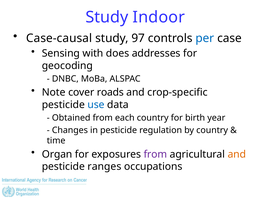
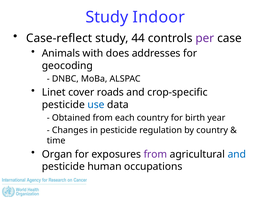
Case-causal: Case-causal -> Case-reflect (59, 38)
97: 97 -> 44 (138, 38)
per colour: blue -> purple (205, 38)
Sensing: Sensing -> Animals (61, 53)
Note: Note -> Linet (54, 92)
and colour: orange -> blue (237, 154)
ranges: ranges -> human (105, 167)
